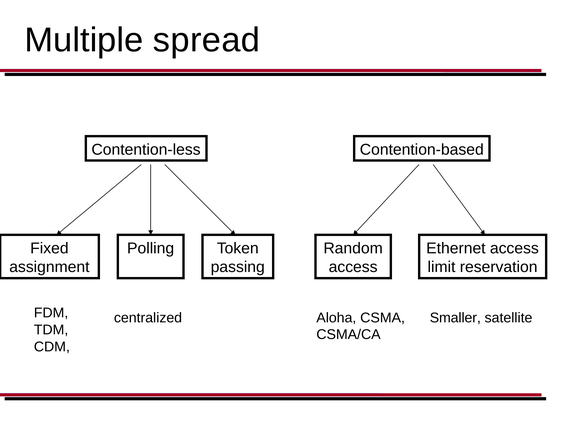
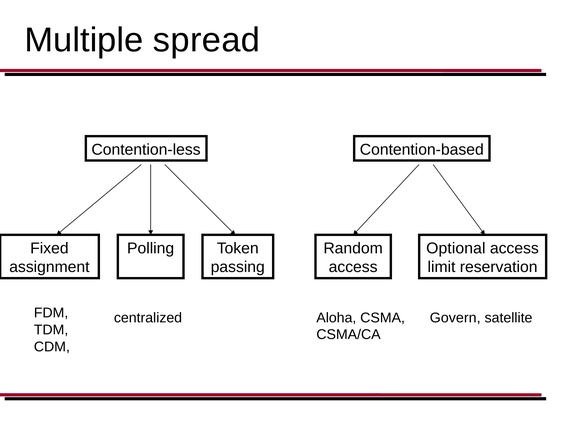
Ethernet: Ethernet -> Optional (456, 249)
Smaller: Smaller -> Govern (455, 318)
